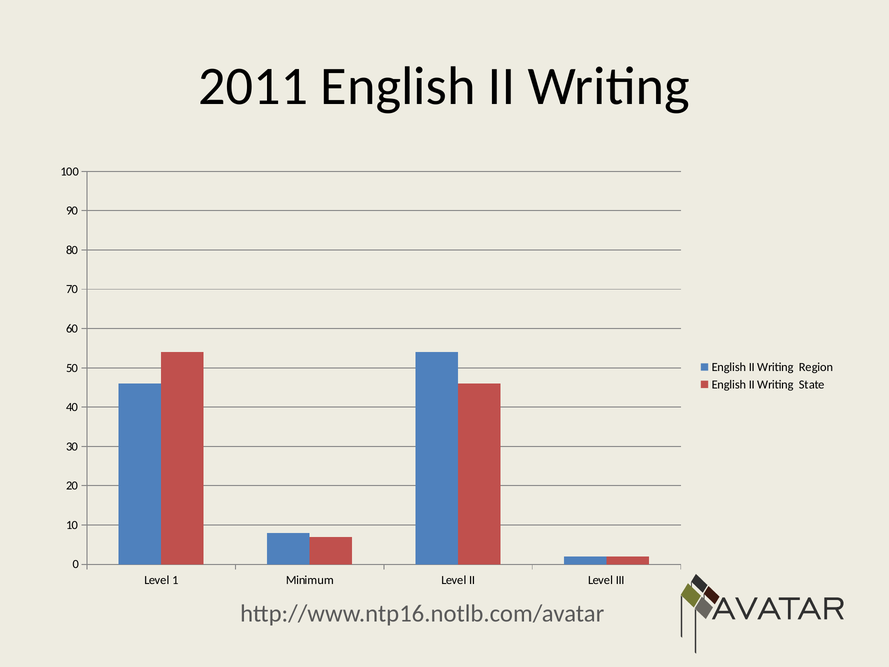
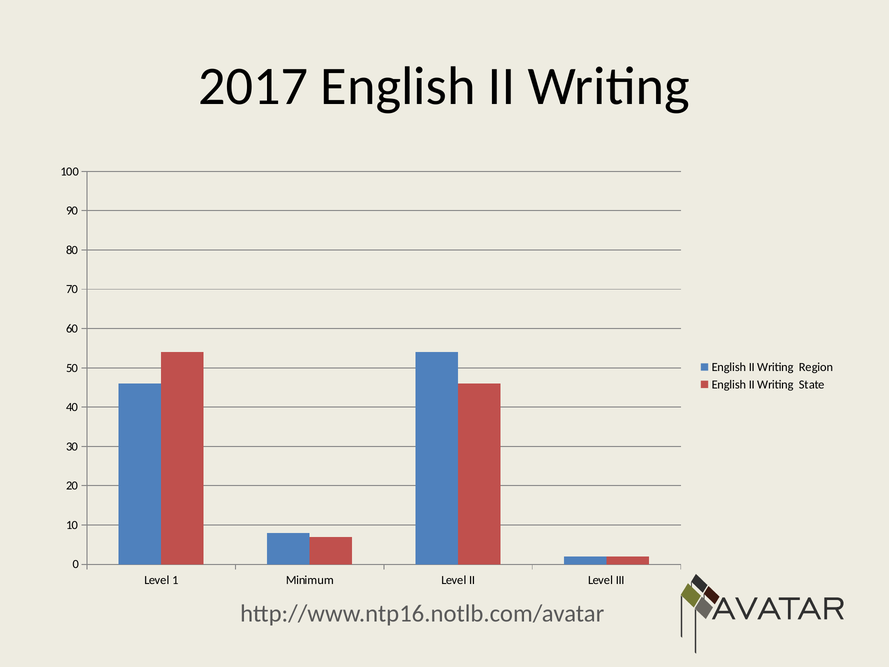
2011: 2011 -> 2017 (253, 86)
